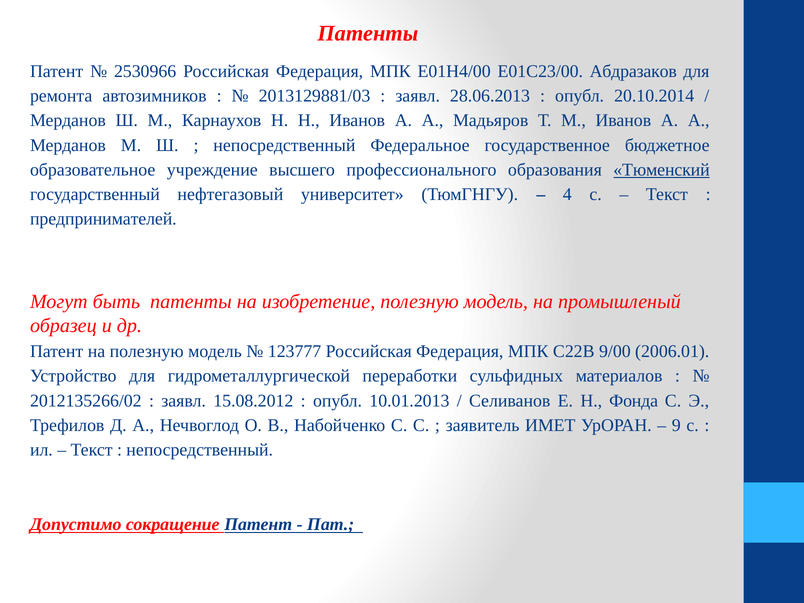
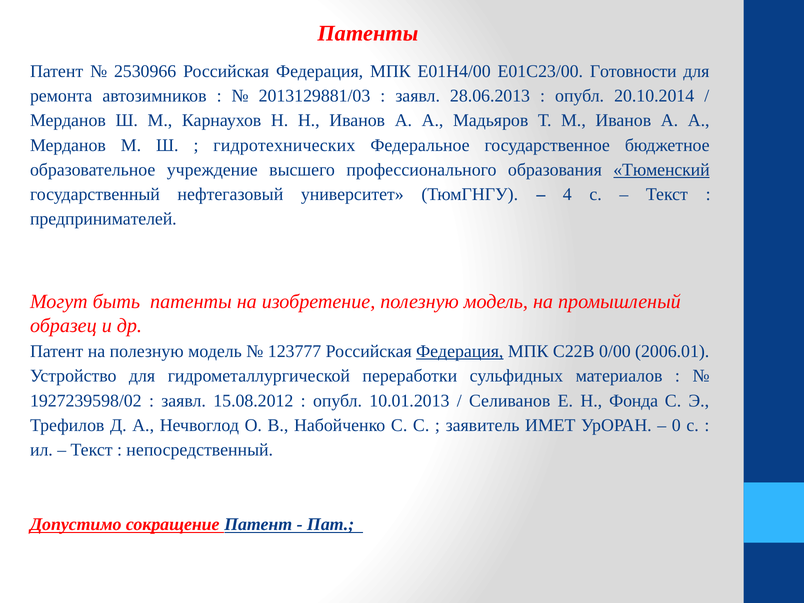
Абдразаков: Абдразаков -> Готовности (633, 71)
непосредственный: непосредственный -> гидротехнических (284, 145)
Федерация underline: none -> present (460, 351)
9/00: 9/00 -> 0/00 (615, 351)
2012135266/02: 2012135266/02 -> 1927239598/02 (86, 401)
9: 9 -> 0 (676, 425)
